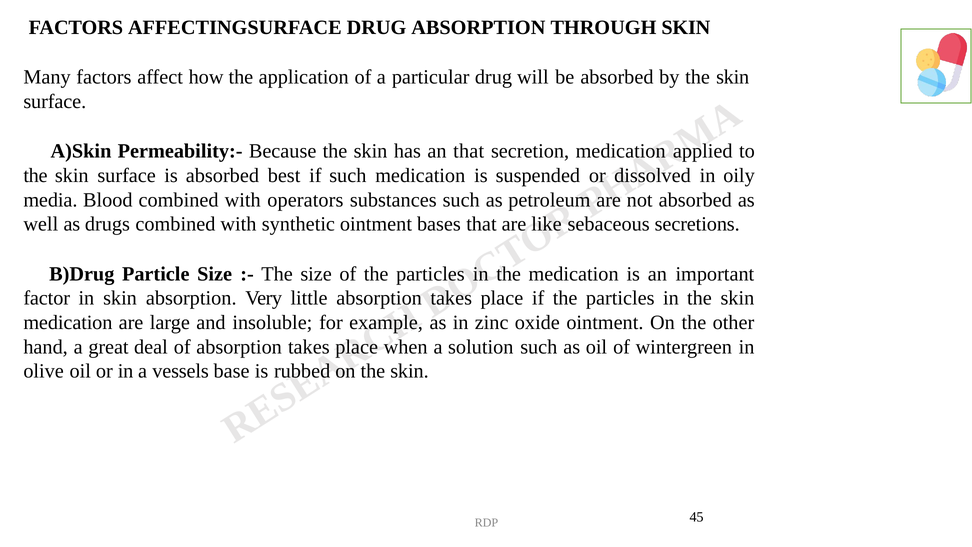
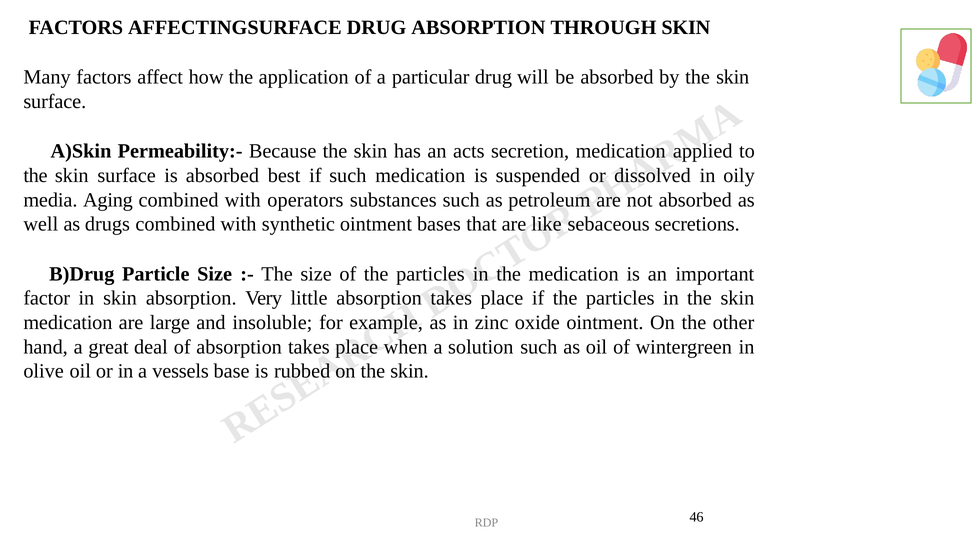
an that: that -> acts (469, 151)
Blood: Blood -> Aging (108, 200)
45: 45 -> 46 (697, 517)
